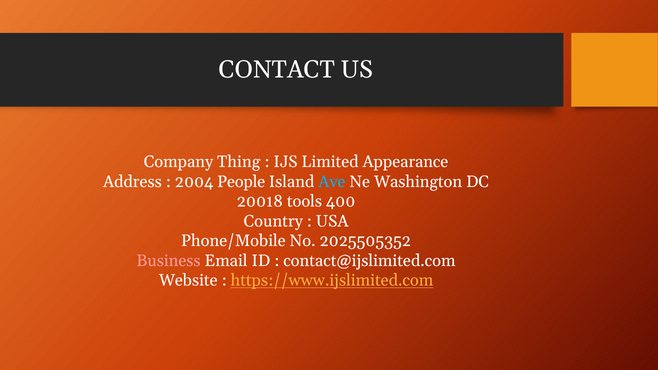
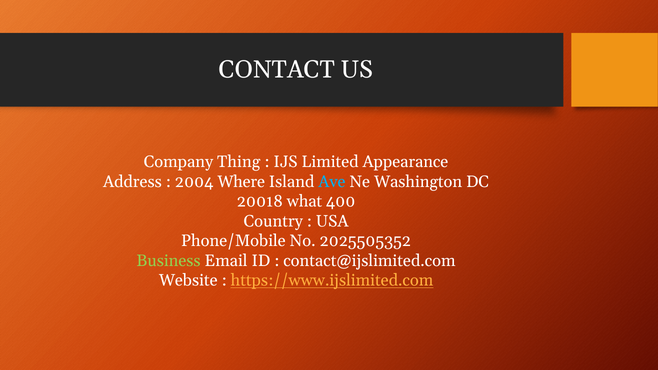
People: People -> Where (241, 182)
tools: tools -> what (305, 201)
Business colour: pink -> light green (169, 261)
